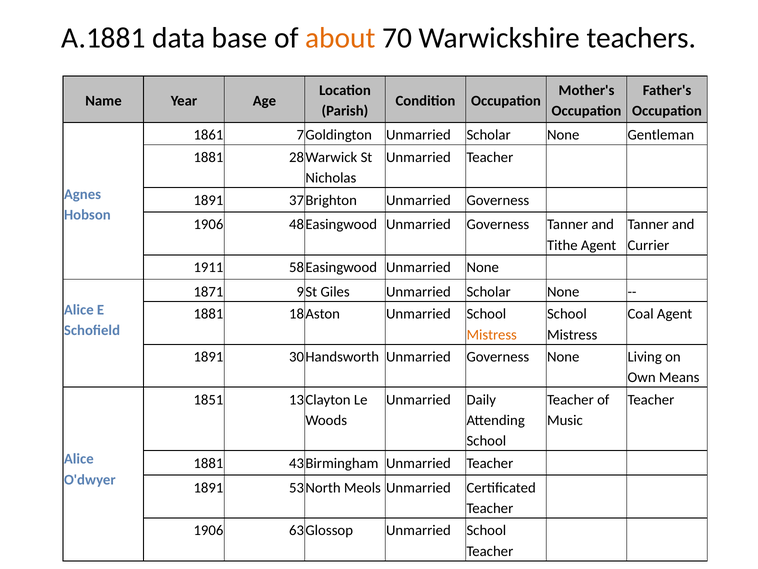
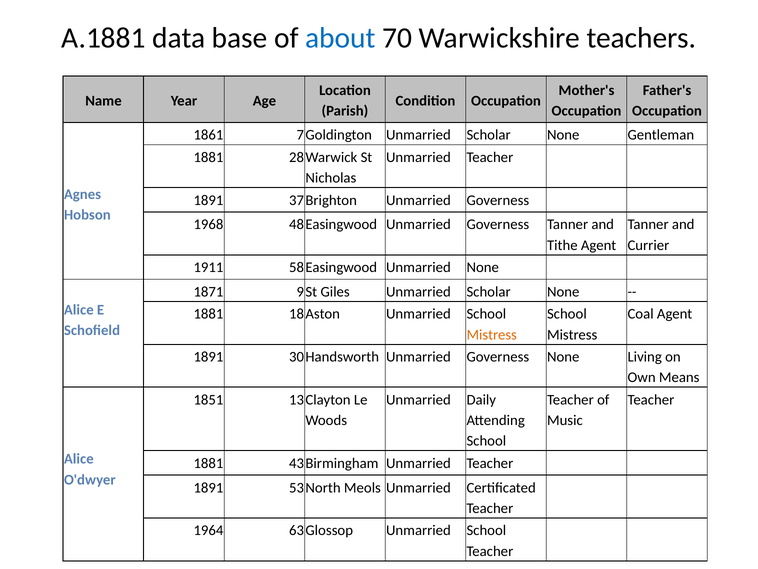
about colour: orange -> blue (340, 38)
1906: 1906 -> 1968 (208, 224)
1906: 1906 -> 1964 (208, 530)
